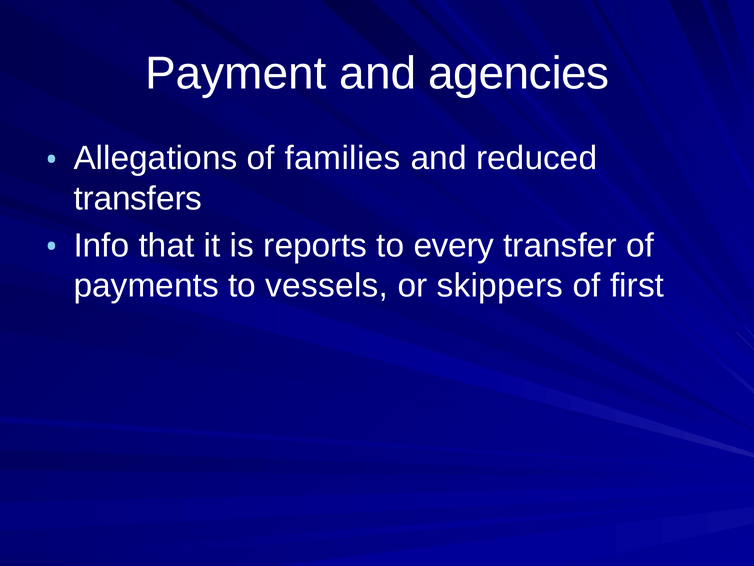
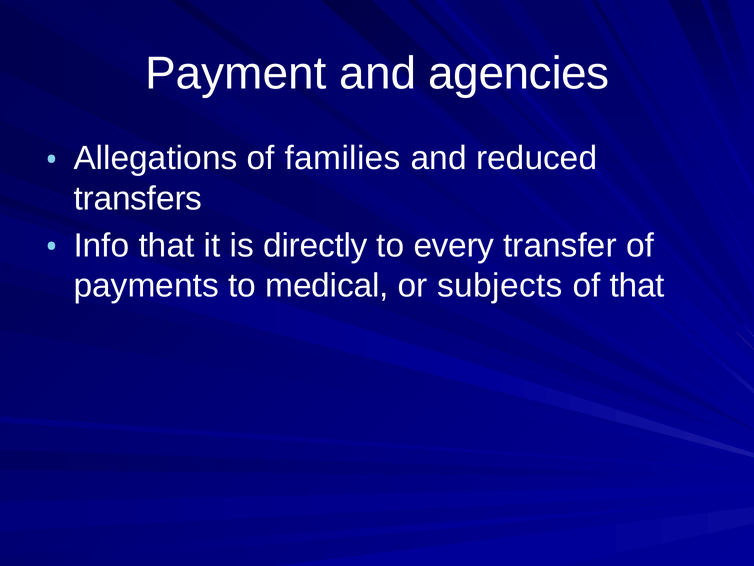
reports: reports -> directly (315, 245)
vessels: vessels -> medical (327, 286)
skippers: skippers -> subjects (500, 286)
of first: first -> that (637, 286)
